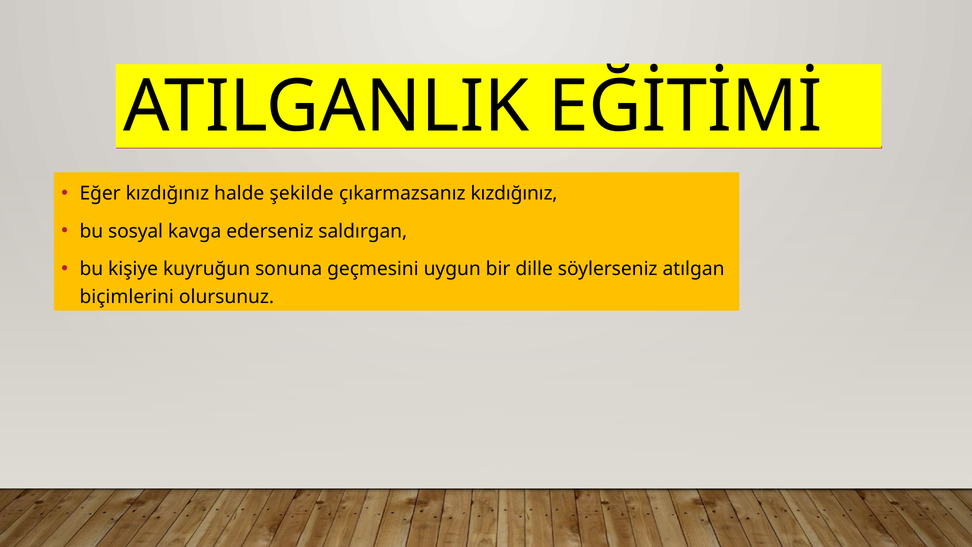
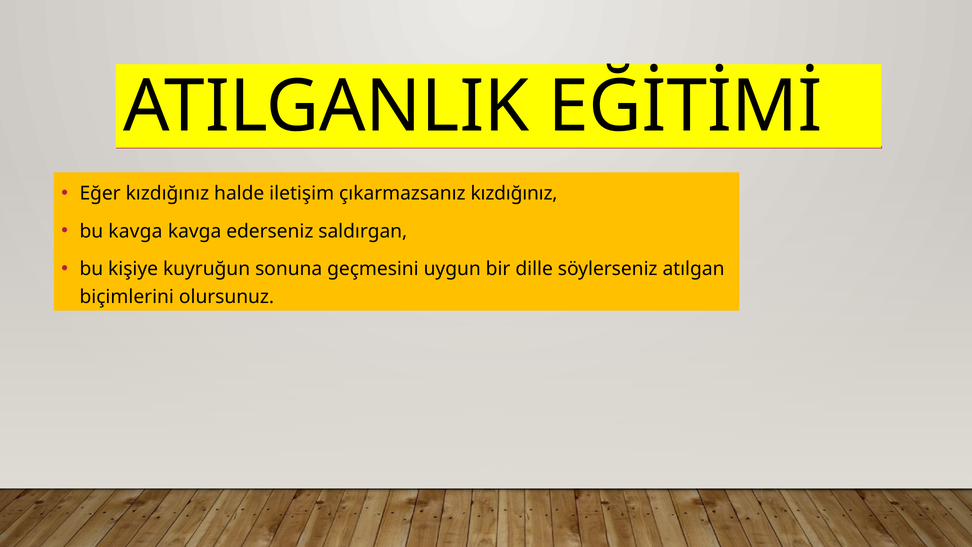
şekilde: şekilde -> iletişim (302, 193)
bu sosyal: sosyal -> kavga (135, 231)
